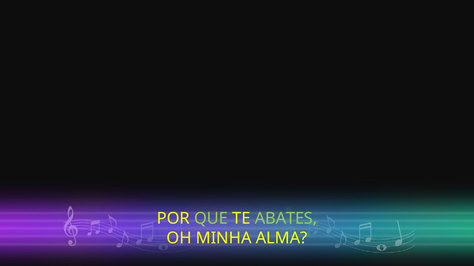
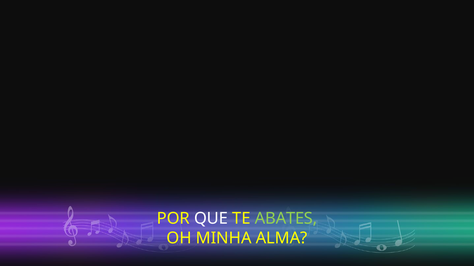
QUE colour: light green -> white (211, 219)
